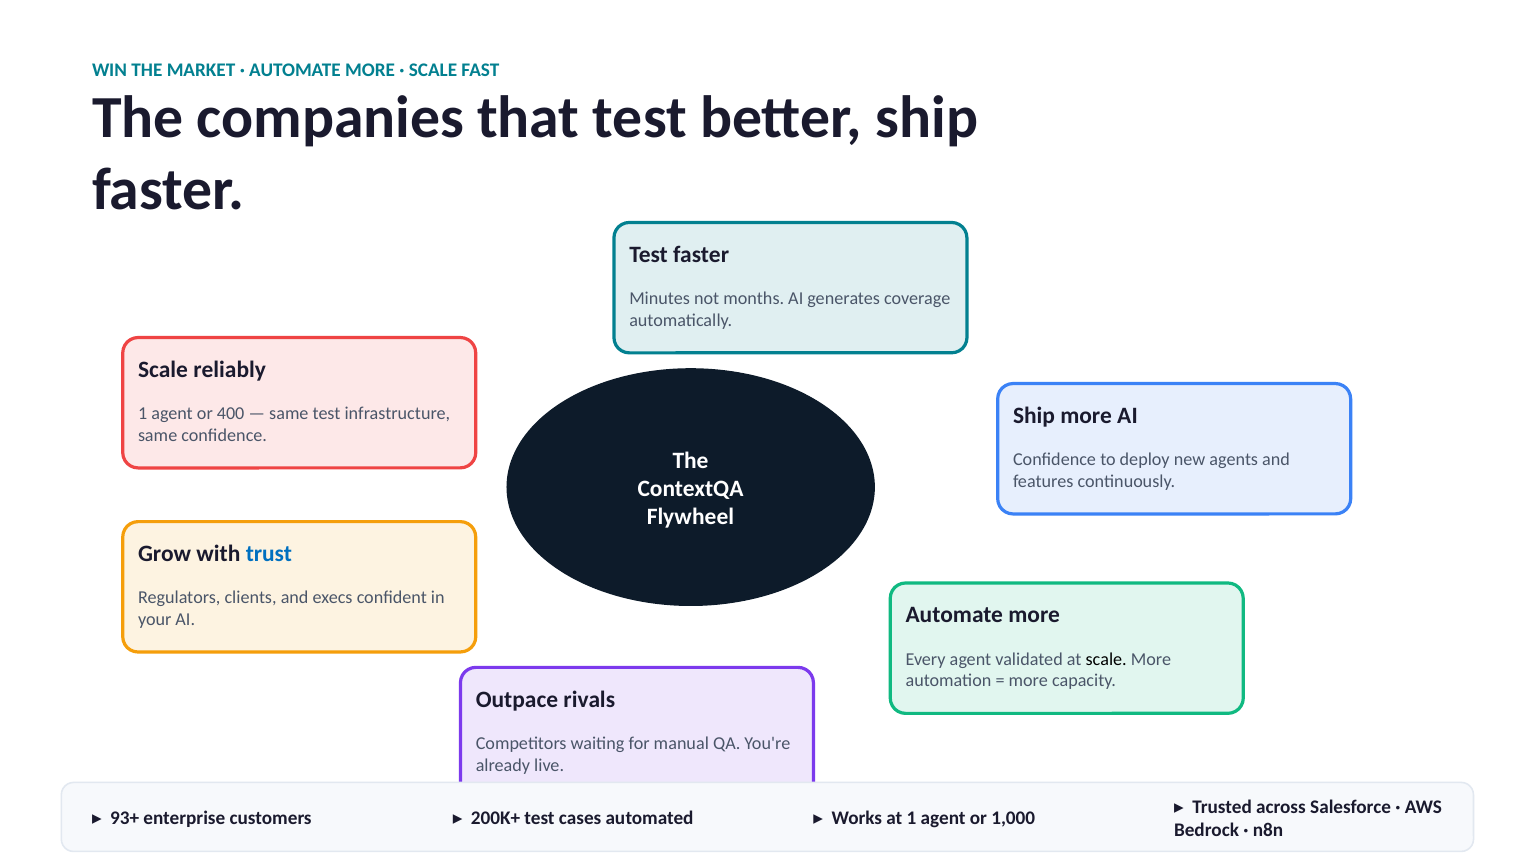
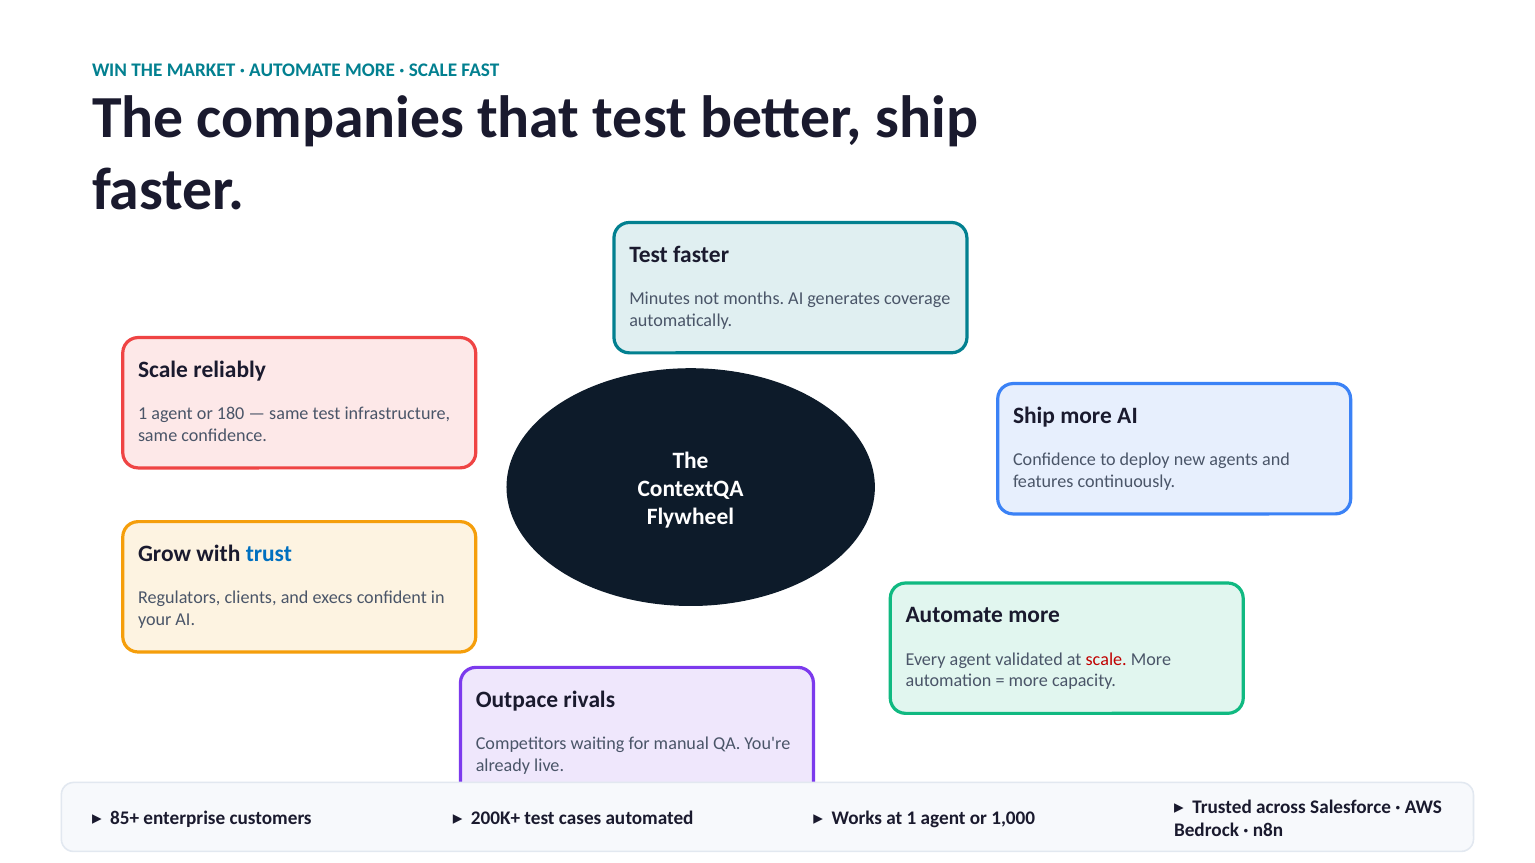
400: 400 -> 180 (231, 414)
scale colour: black -> red (1106, 660)
93+: 93+ -> 85+ (125, 819)
